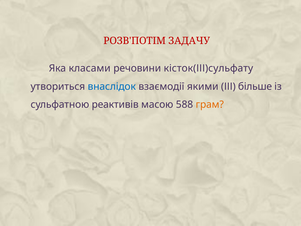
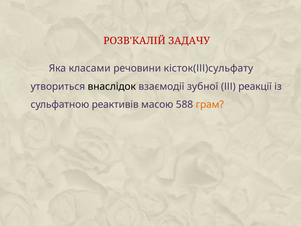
РОЗВ'ПОТІМ: РОЗВ'ПОТІМ -> РОЗВ'КАЛІЙ (135, 41)
внаслідок colour: blue -> black (112, 86)
якими: якими -> зубної (203, 86)
більше: більше -> реакції (255, 86)
